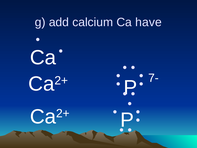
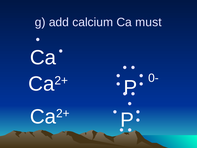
have: have -> must (148, 22)
7-: 7- -> 0- (153, 78)
